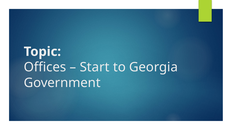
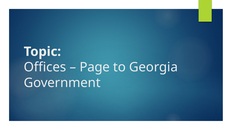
Start: Start -> Page (95, 67)
